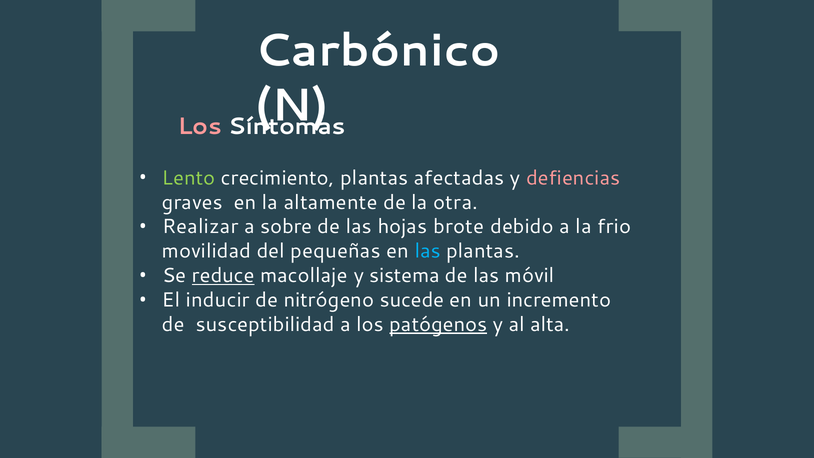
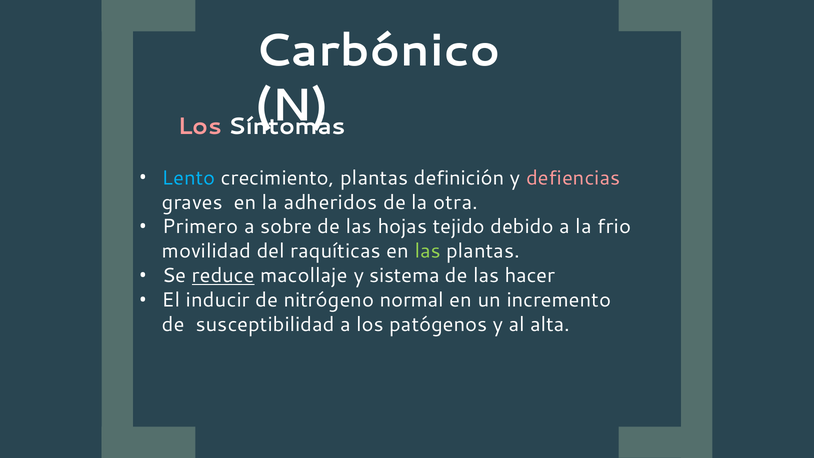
Lento colour: light green -> light blue (189, 178)
afectadas: afectadas -> definición (459, 178)
altamente: altamente -> adheridos (331, 202)
Realizar: Realizar -> Primero (200, 227)
brote: brote -> tejido (459, 227)
pequeñas: pequeñas -> raquíticas (336, 251)
las colour: light blue -> light green (428, 251)
móvil: móvil -> hacer (530, 276)
sucede: sucede -> normal (412, 300)
patógenos underline: present -> none (438, 324)
